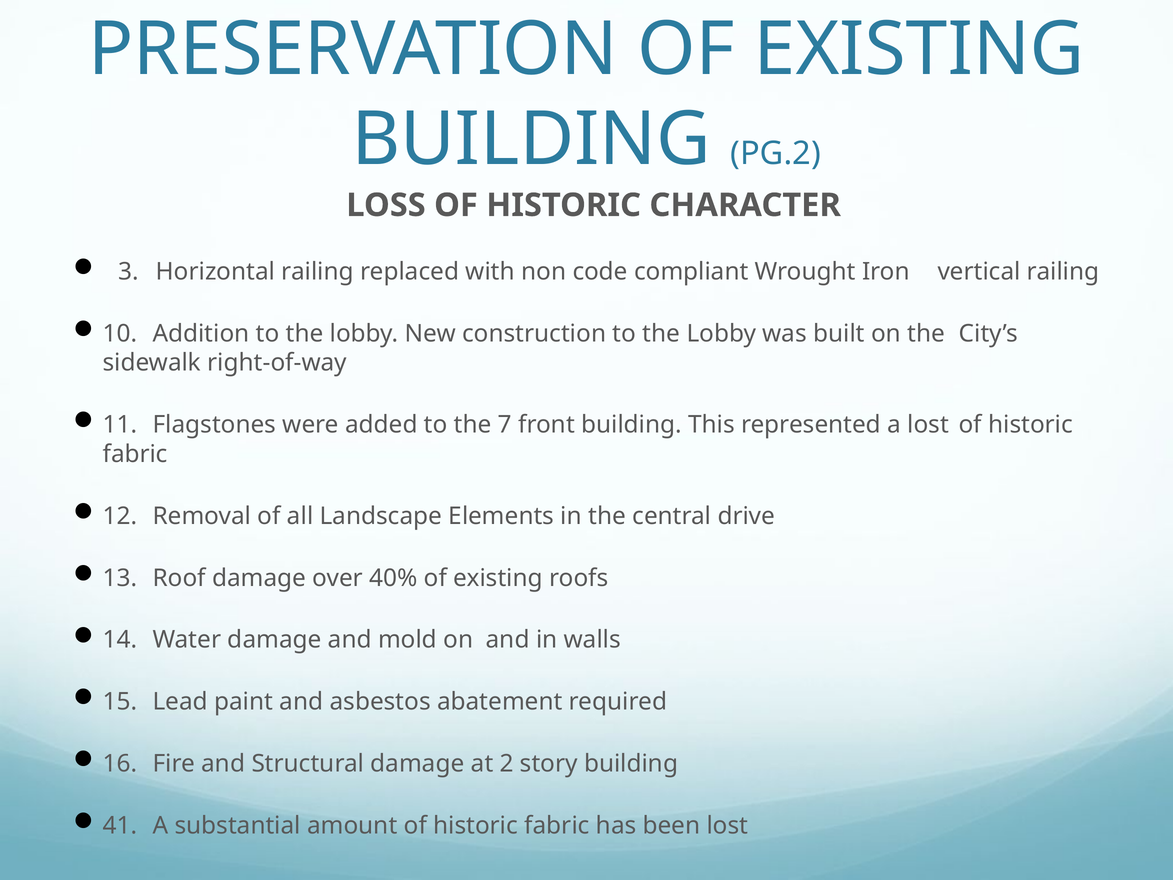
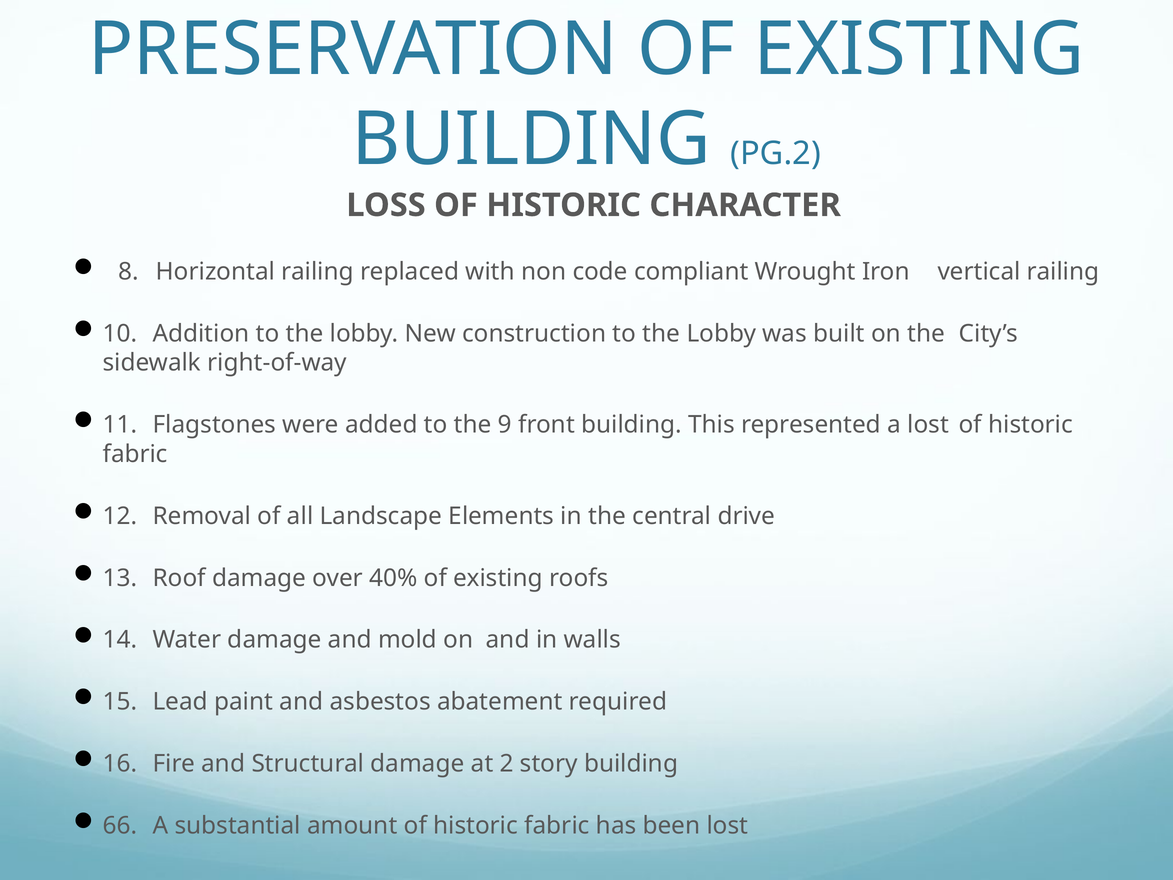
3: 3 -> 8 (128, 271)
7: 7 -> 9 (505, 425)
41: 41 -> 66 (120, 826)
